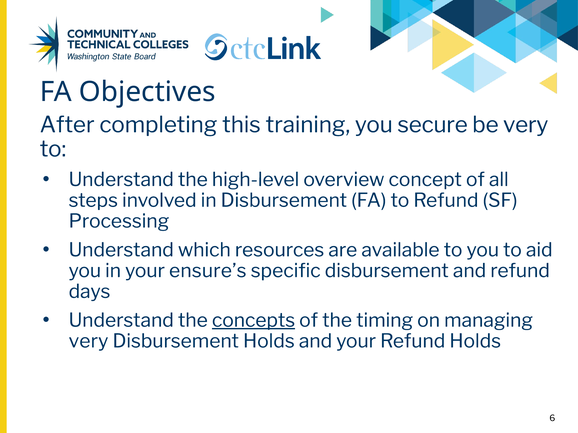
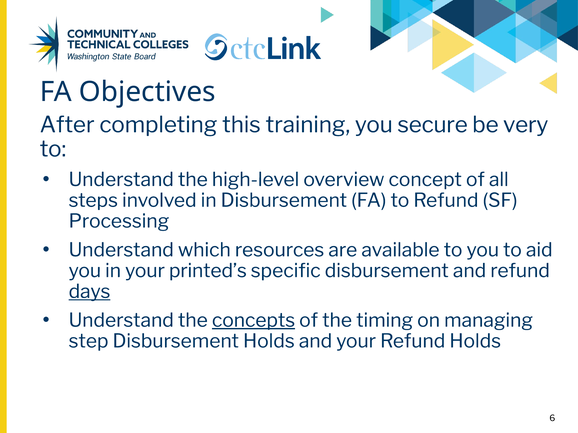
ensure’s: ensure’s -> printed’s (208, 271)
days underline: none -> present (90, 292)
very: very -> step (89, 342)
